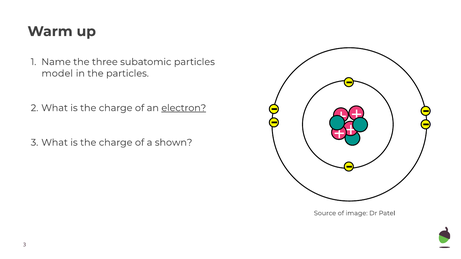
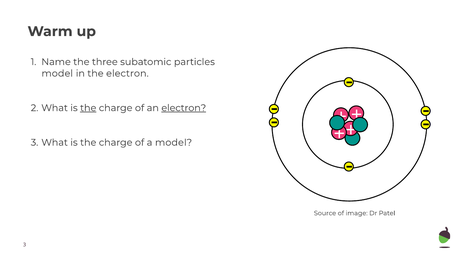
the particles: particles -> electron (127, 73)
the underline: none -> present (88, 108)
a shown: shown -> model (174, 143)
